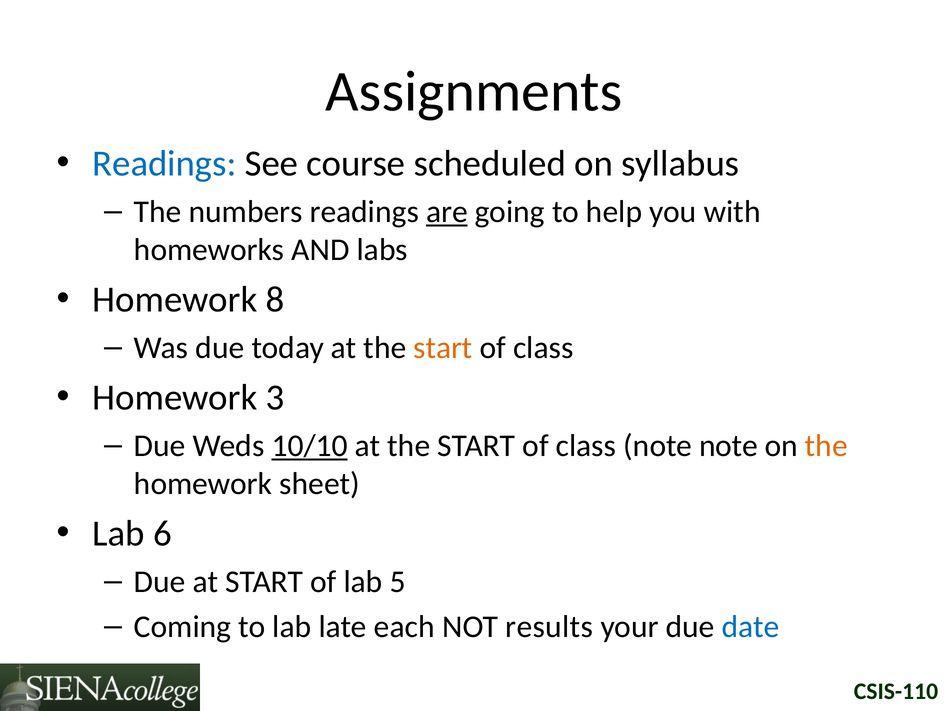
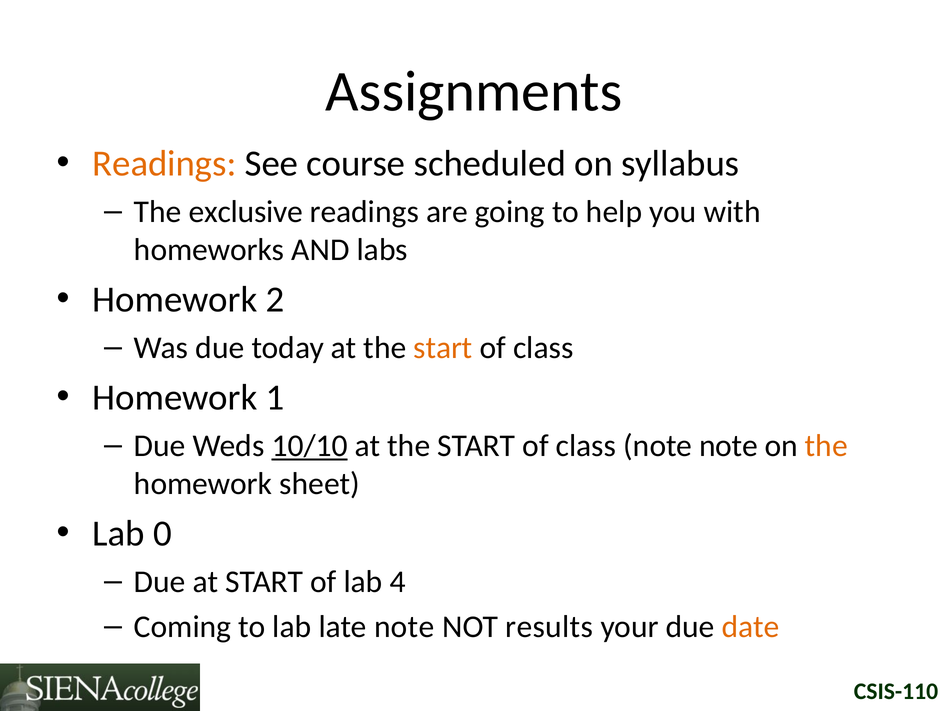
Readings colour: blue -> orange (164, 164)
numbers: numbers -> exclusive (246, 212)
are underline: present -> none (447, 212)
8: 8 -> 2 (275, 300)
3: 3 -> 1 (275, 398)
6: 6 -> 0 (162, 534)
5: 5 -> 4 (398, 582)
late each: each -> note (404, 627)
date colour: blue -> orange (751, 627)
